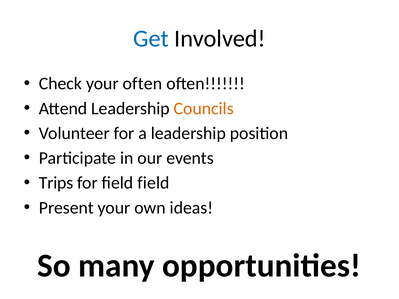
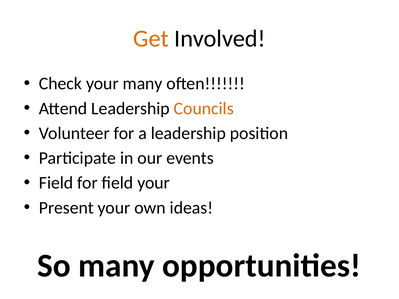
Get colour: blue -> orange (151, 39)
your often: often -> many (143, 84)
Trips: Trips -> Field (56, 183)
field field: field -> your (154, 183)
